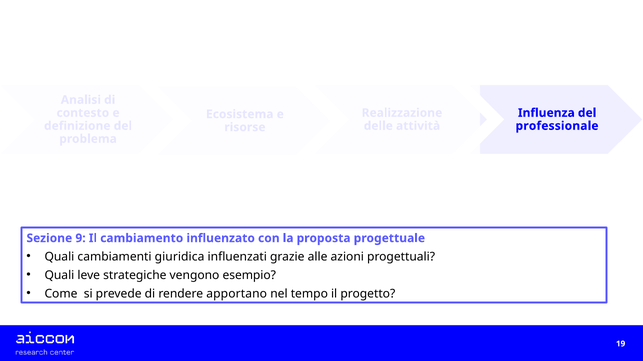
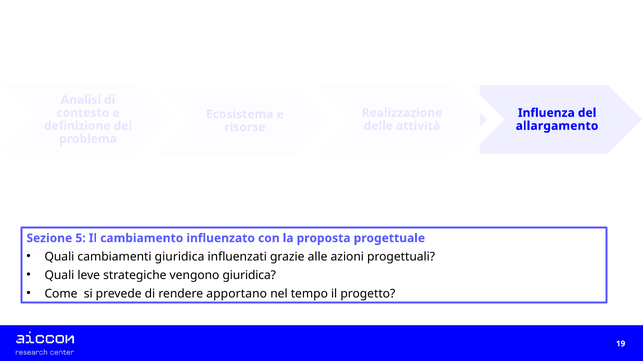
professionale: professionale -> allargamento (557, 126)
9: 9 -> 5 (81, 239)
vengono esempio: esempio -> giuridica (249, 276)
